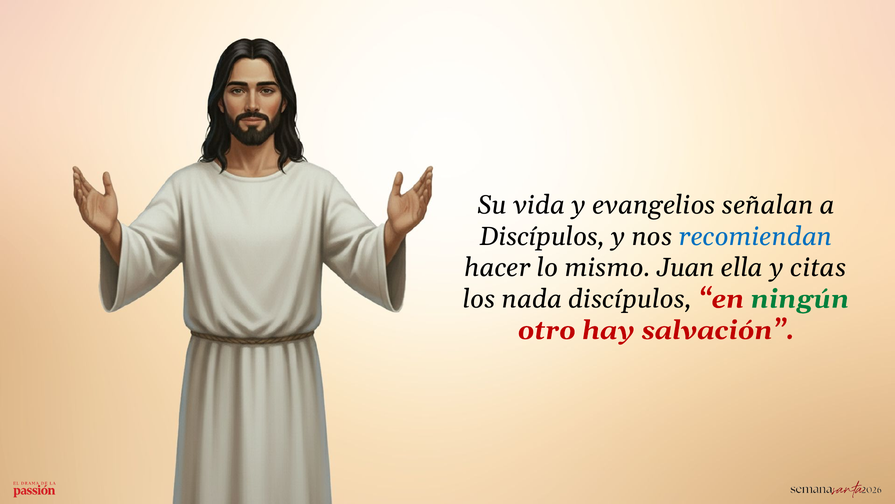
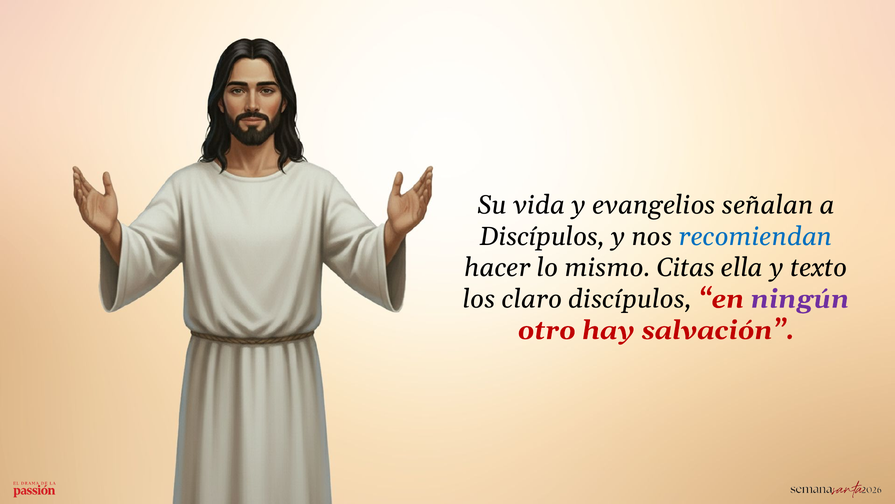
Juan: Juan -> Citas (686, 267)
citas: citas -> texto (819, 267)
nada: nada -> claro (532, 299)
ningún colour: green -> purple (800, 299)
